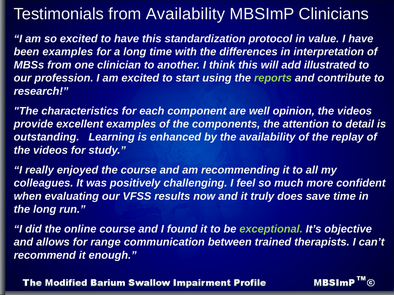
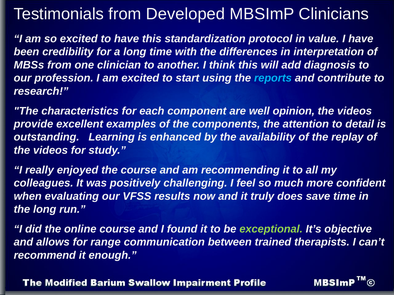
from Availability: Availability -> Developed (185, 14)
been examples: examples -> credibility (68, 52)
illustrated: illustrated -> diagnosis (330, 65)
reports colour: light green -> light blue (273, 78)
